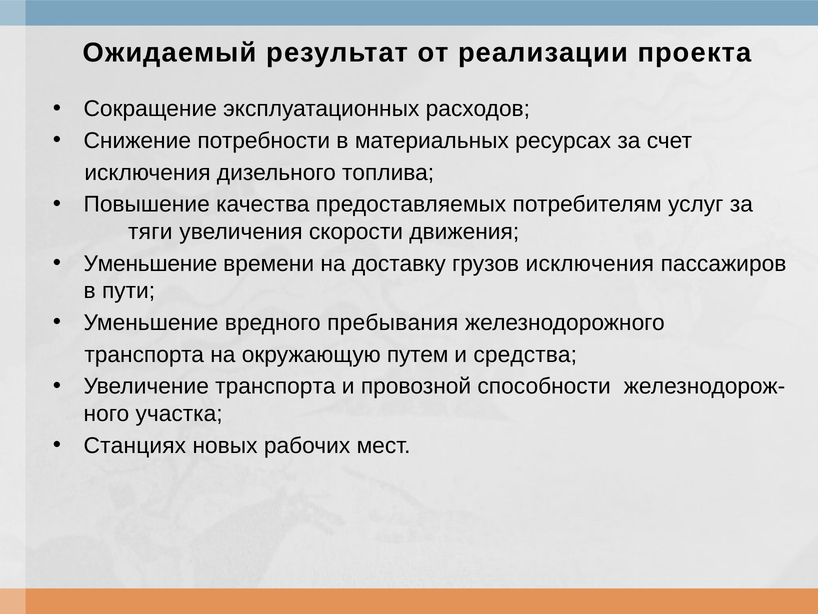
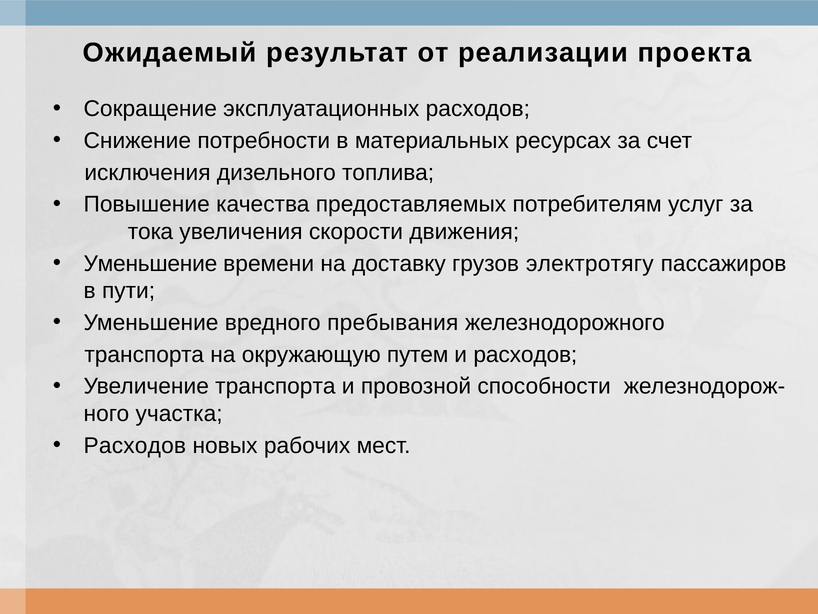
тяги: тяги -> тока (150, 232)
грузов исключения: исключения -> электротягу (590, 263)
и средства: средства -> расходов (525, 354)
Станциях: Станциях -> Расходов (135, 445)
